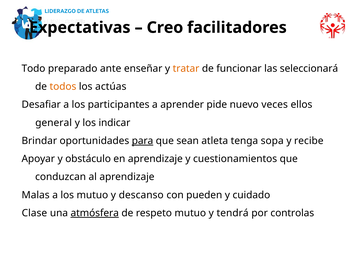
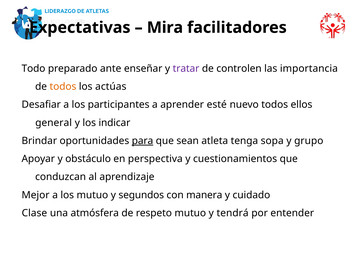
Creo: Creo -> Mira (165, 28)
tratar colour: orange -> purple (186, 68)
funcionar: funcionar -> controlen (239, 68)
seleccionará: seleccionará -> importancia (309, 68)
pide: pide -> esté (217, 105)
nuevo veces: veces -> todos (275, 105)
recibe: recibe -> grupo (309, 141)
en aprendizaje: aprendizaje -> perspectiva (155, 159)
Malas: Malas -> Mejor (36, 195)
descanso: descanso -> segundos (141, 195)
pueden: pueden -> manera (204, 195)
atmósfera underline: present -> none (95, 213)
controlas: controlas -> entender (292, 213)
